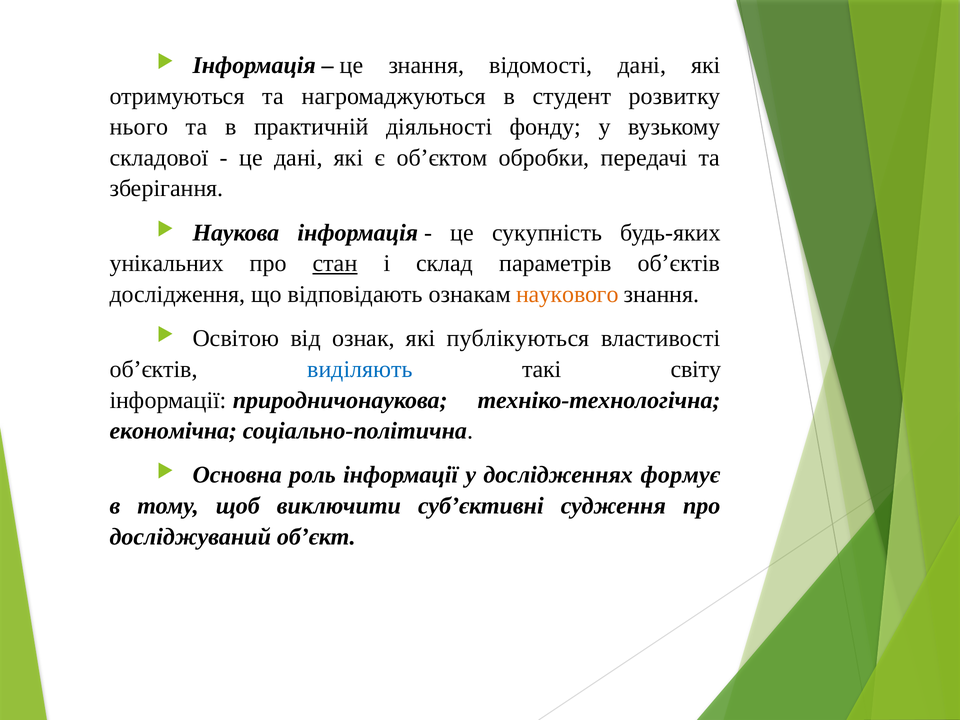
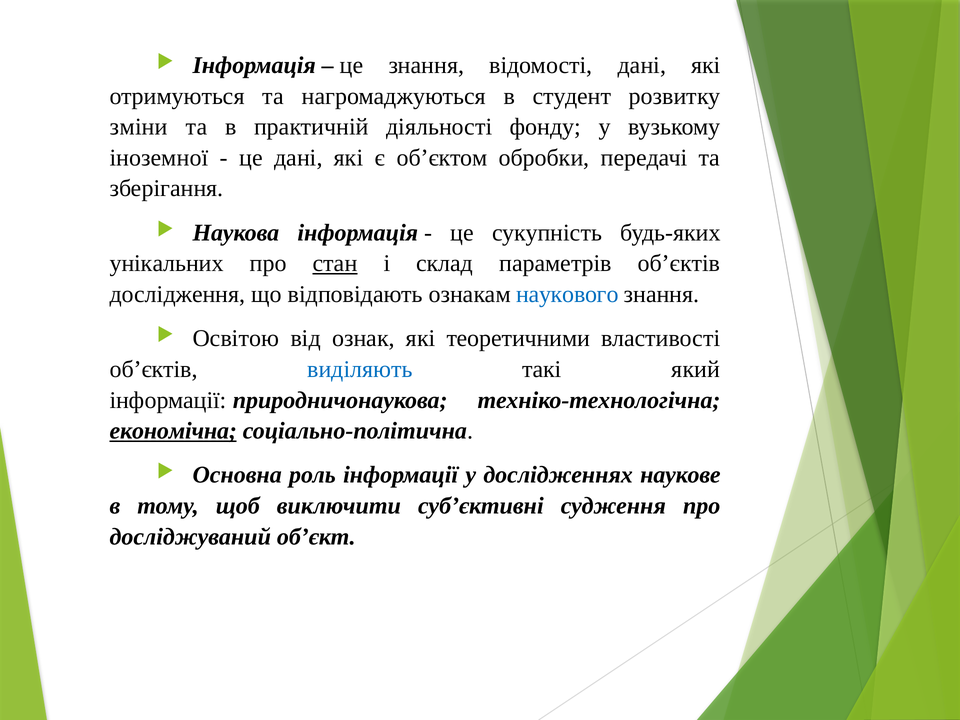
нього: нього -> зміни (139, 127)
складової: складової -> іноземної (159, 158)
наукового colour: orange -> blue (567, 294)
публікуються: публікуються -> теоретичними (518, 338)
світу: світу -> який (696, 369)
економічна underline: none -> present (173, 431)
формує: формує -> наукове (680, 475)
